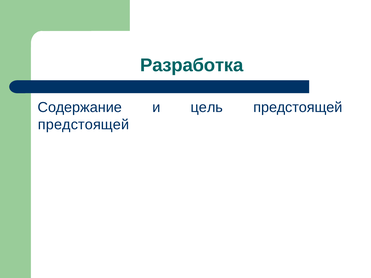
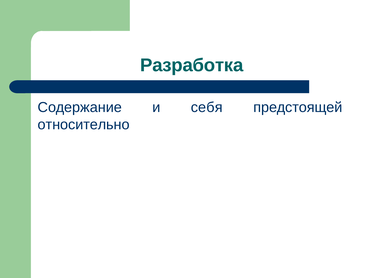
цель: цель -> себя (207, 107)
предстоящей: предстоящей -> относительно (84, 125)
